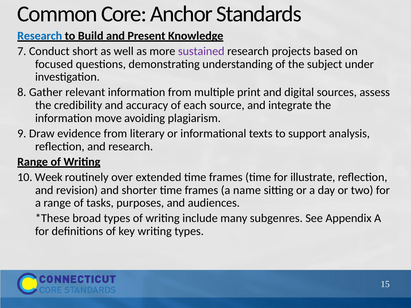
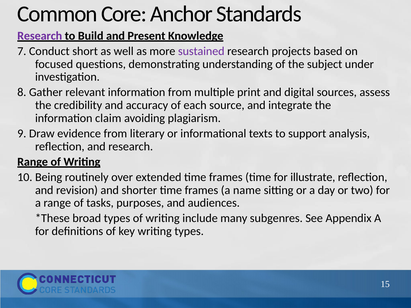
Research colour: blue -> purple (40, 36)
move: move -> claim (108, 118)
Week: Week -> Being (49, 177)
